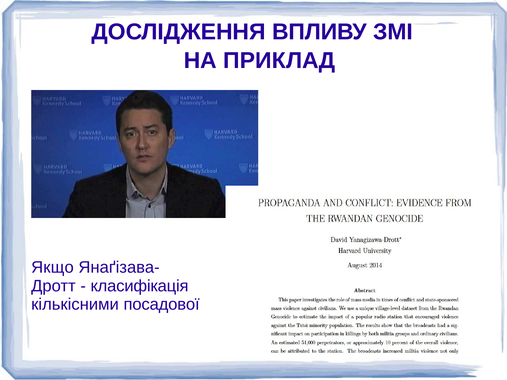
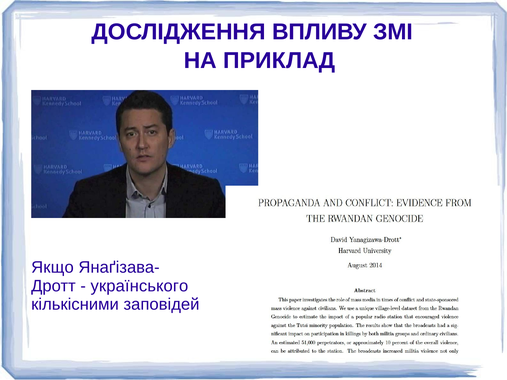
класифікація: класифікація -> українського (139, 286)
посадової: посадової -> заповідей (162, 305)
